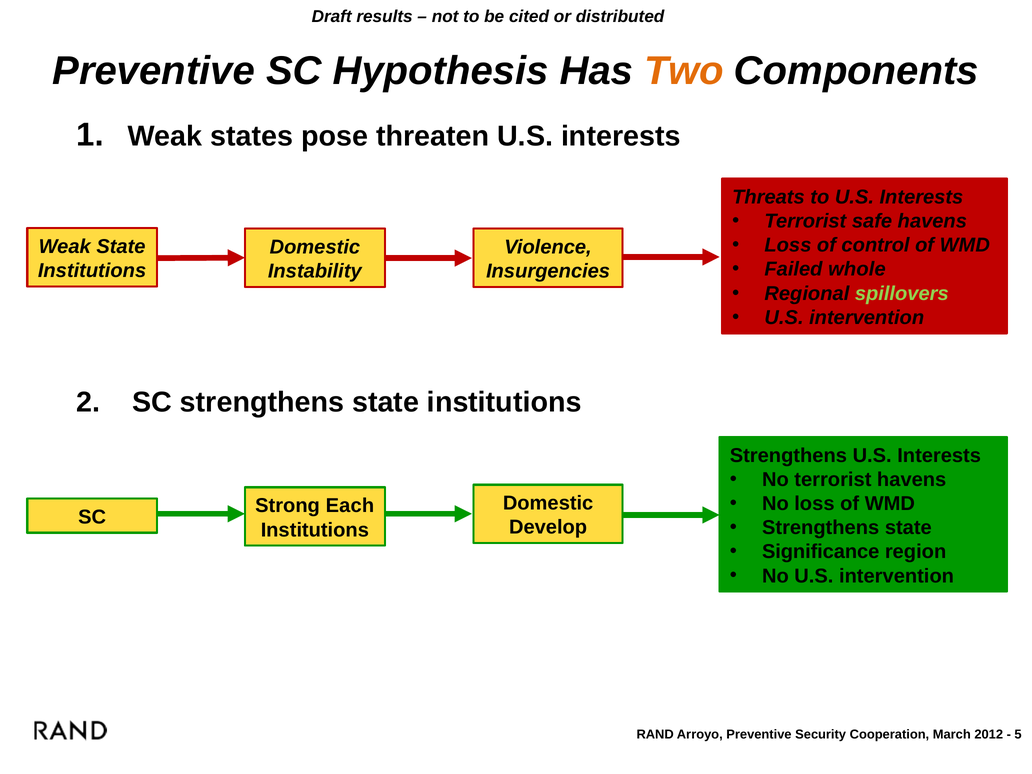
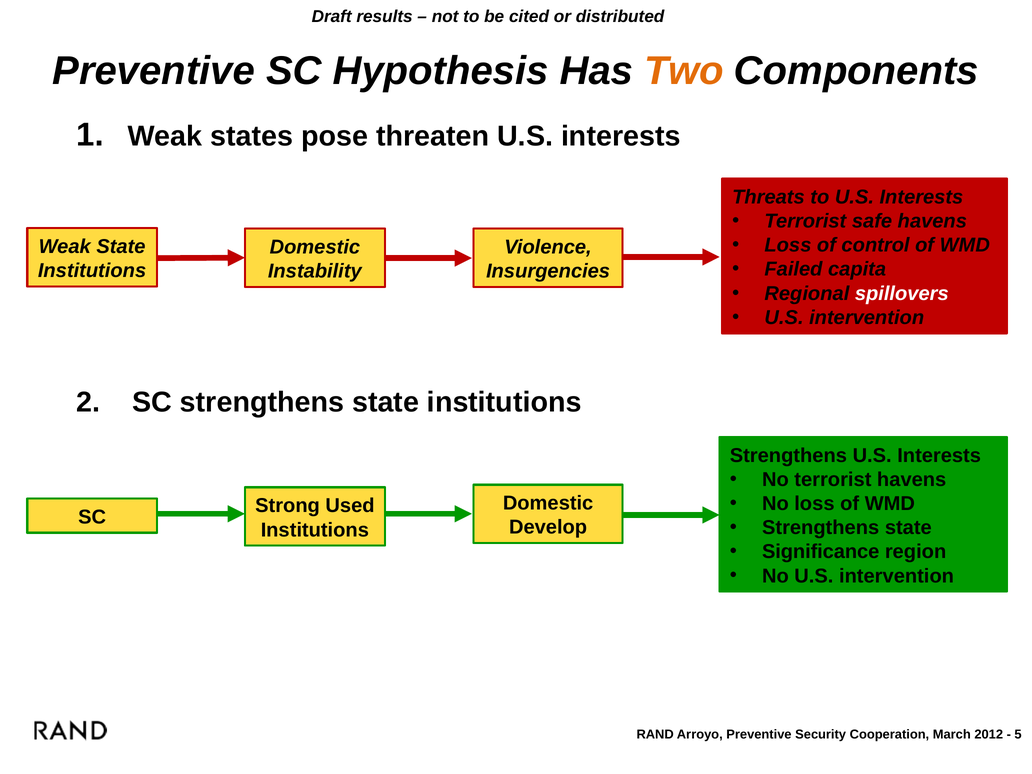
whole: whole -> capita (857, 269)
spillovers colour: light green -> white (902, 293)
Each: Each -> Used (350, 506)
